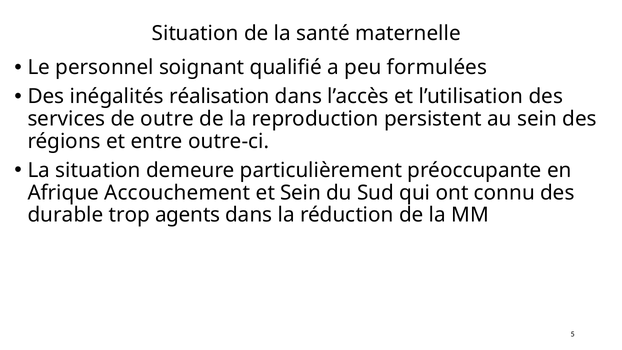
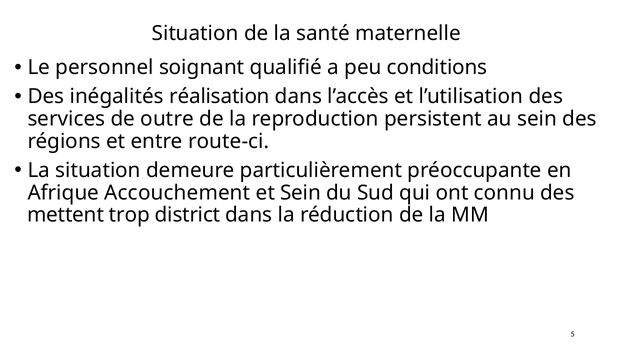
formulées: formulées -> conditions (437, 68)
outre-ci: outre-ci -> route-ci (229, 141)
durable: durable -> mettent (66, 215)
agents: agents -> district (188, 215)
